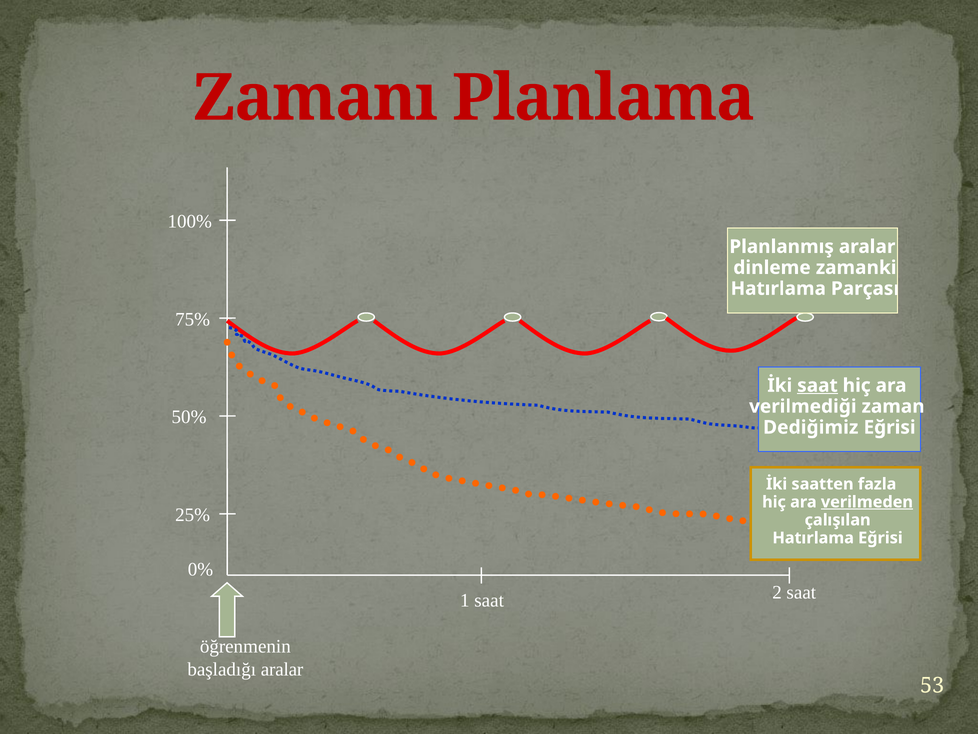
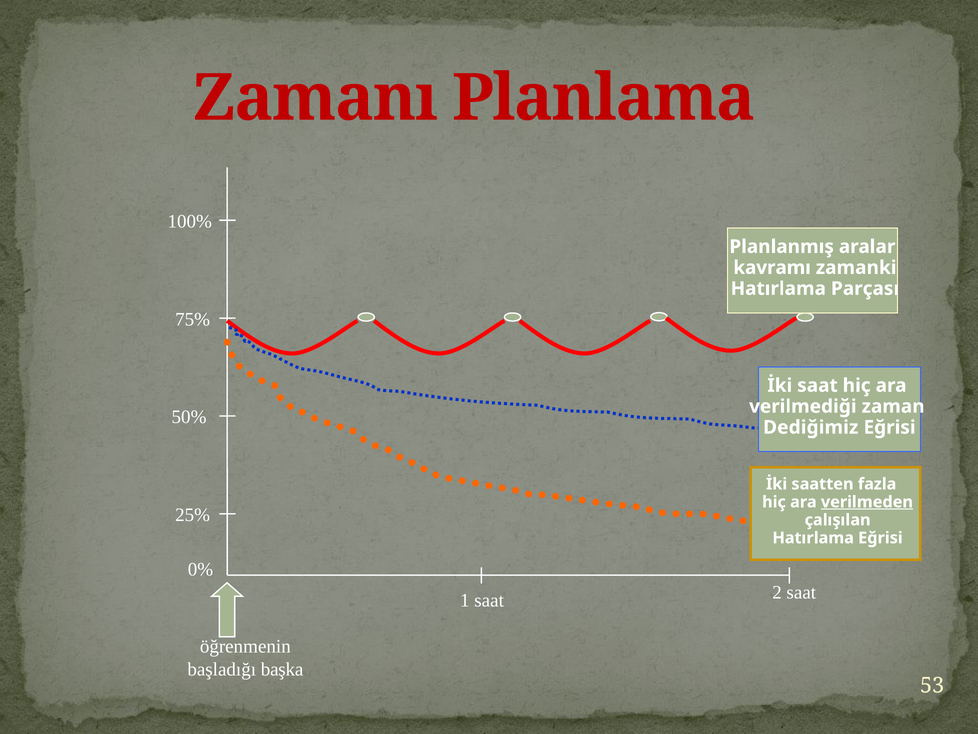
dinleme: dinleme -> kavramı (772, 267)
saat underline: present -> none (817, 385)
başladığı aralar: aralar -> başka (282, 669)
